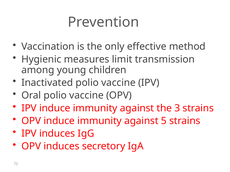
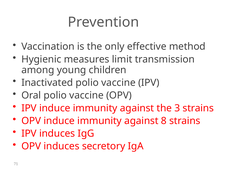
5: 5 -> 8 (164, 121)
